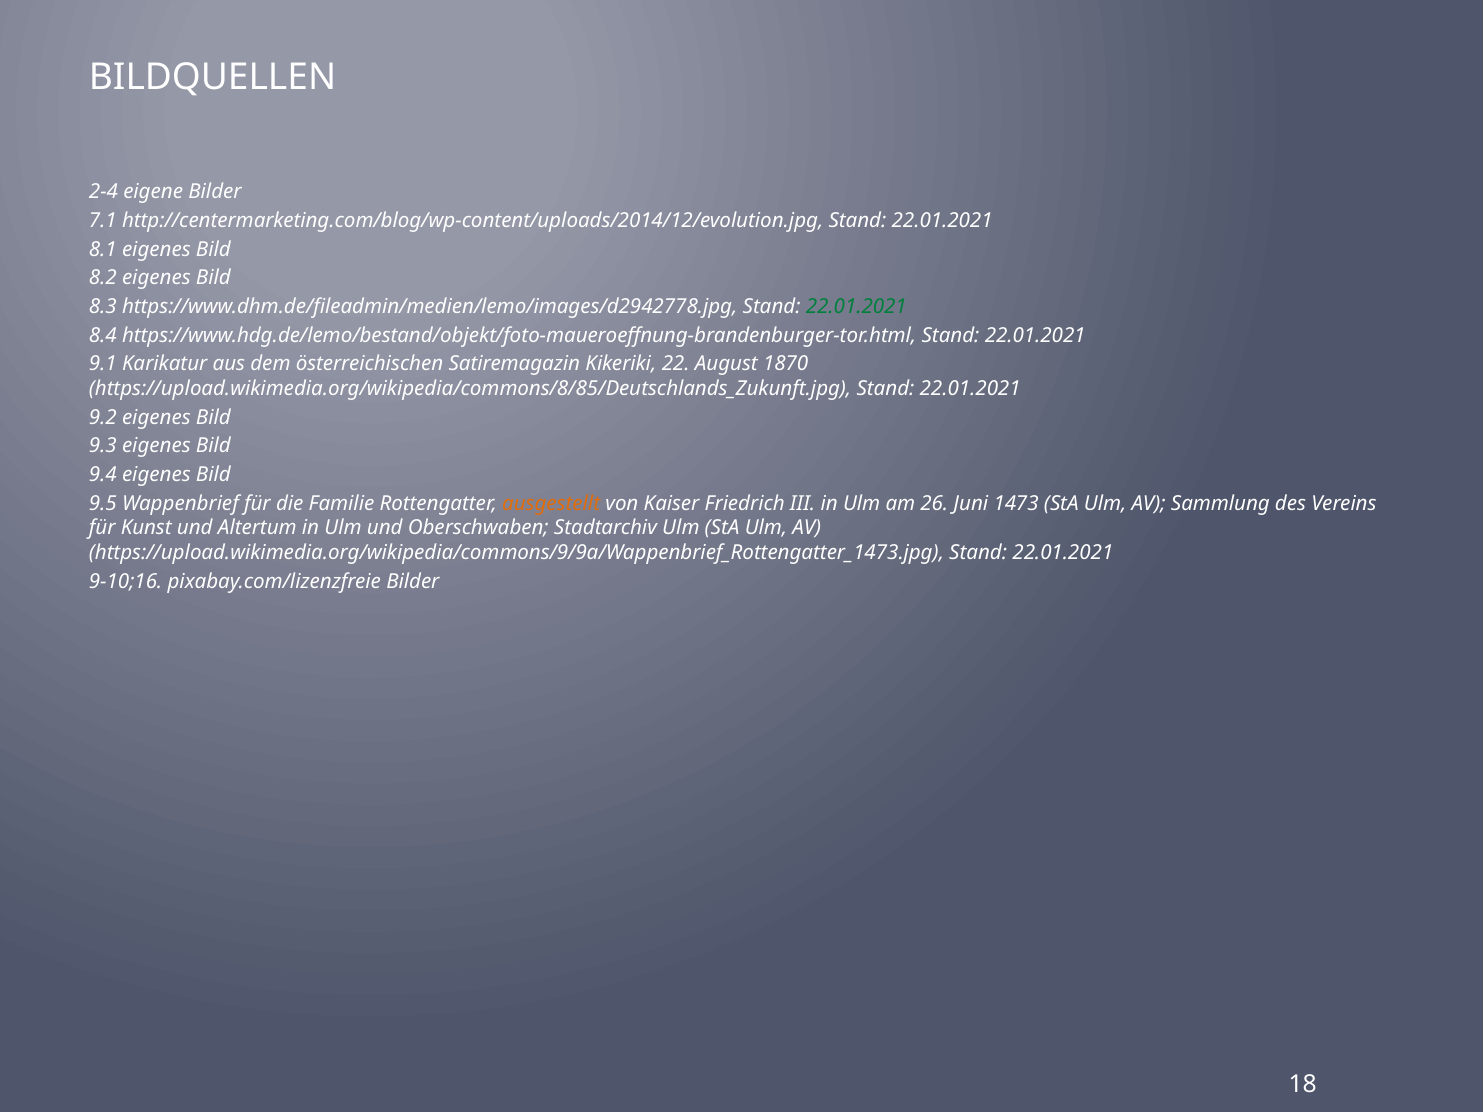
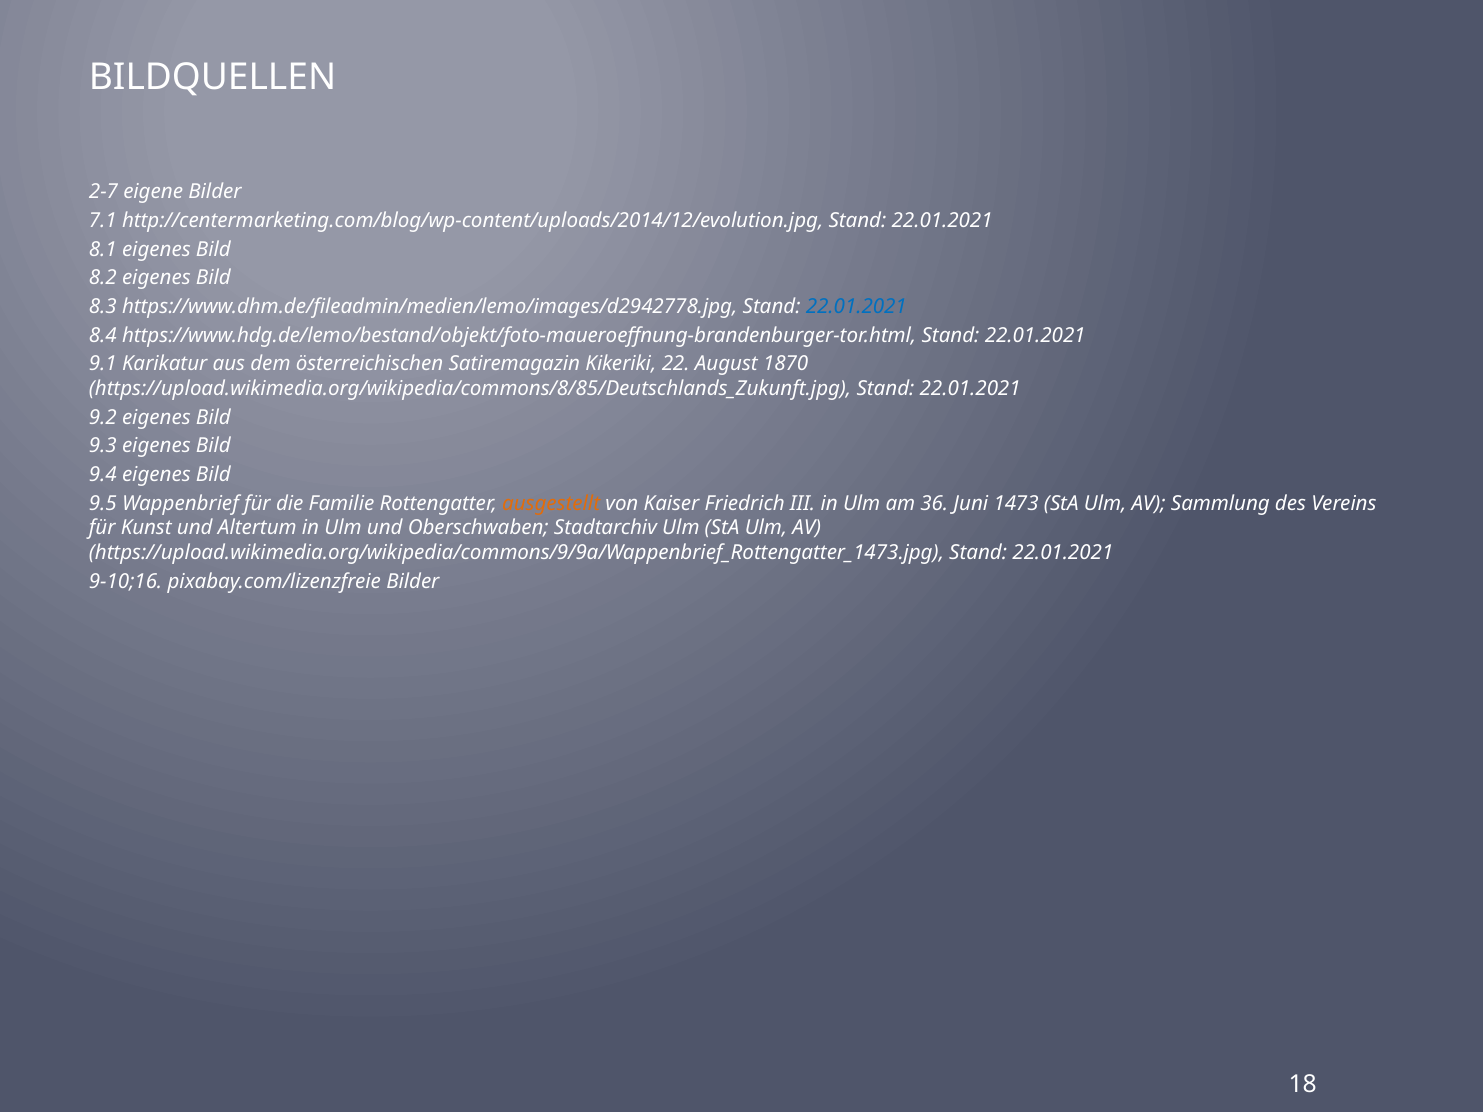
2-4: 2-4 -> 2-7 (103, 192)
22.01.2021 colour: green -> blue (856, 307)
26: 26 -> 36 (934, 504)
